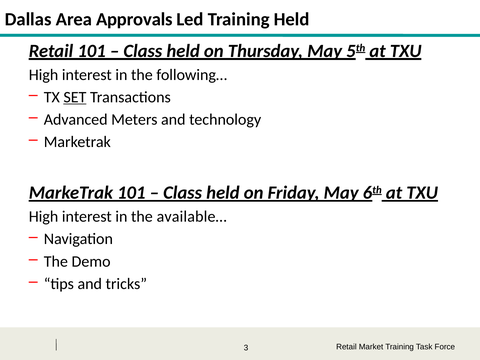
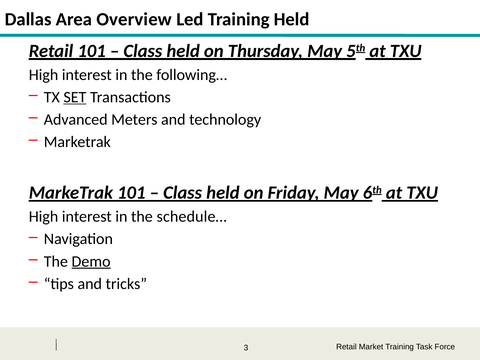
Approvals: Approvals -> Overview (134, 19)
available…: available… -> schedule… (192, 217)
Demo underline: none -> present (91, 261)
